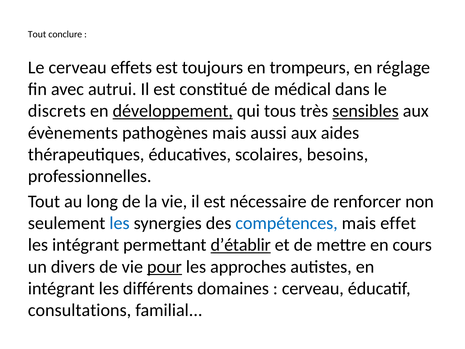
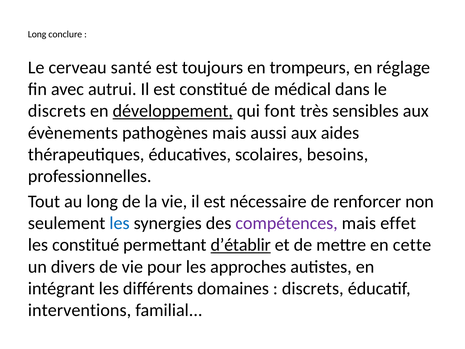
Tout: Tout -> Long (37, 34)
effets: effets -> santé (131, 67)
tous: tous -> font (280, 111)
sensibles underline: present -> none (366, 111)
compétences colour: blue -> purple (287, 223)
les intégrant: intégrant -> constitué (86, 245)
cours: cours -> cette (412, 245)
pour underline: present -> none (164, 267)
cerveau: cerveau -> discrets (313, 288)
consultations: consultations -> interventions (80, 310)
